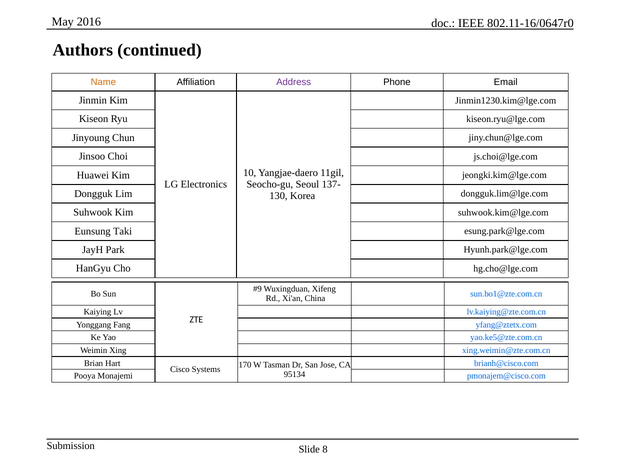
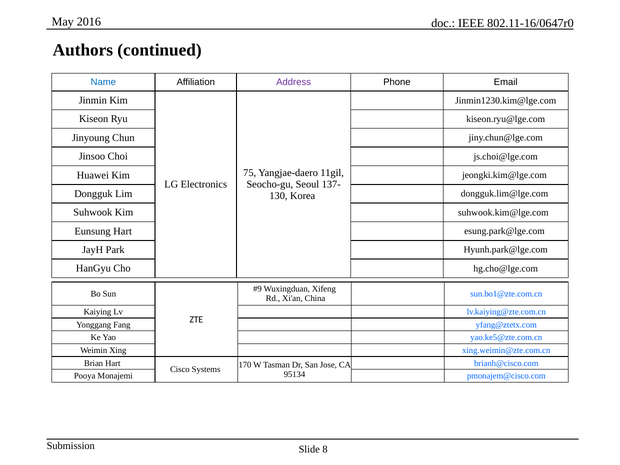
Name colour: orange -> blue (103, 82)
10: 10 -> 75 (250, 173)
Eunsung Taki: Taki -> Hart (123, 231)
